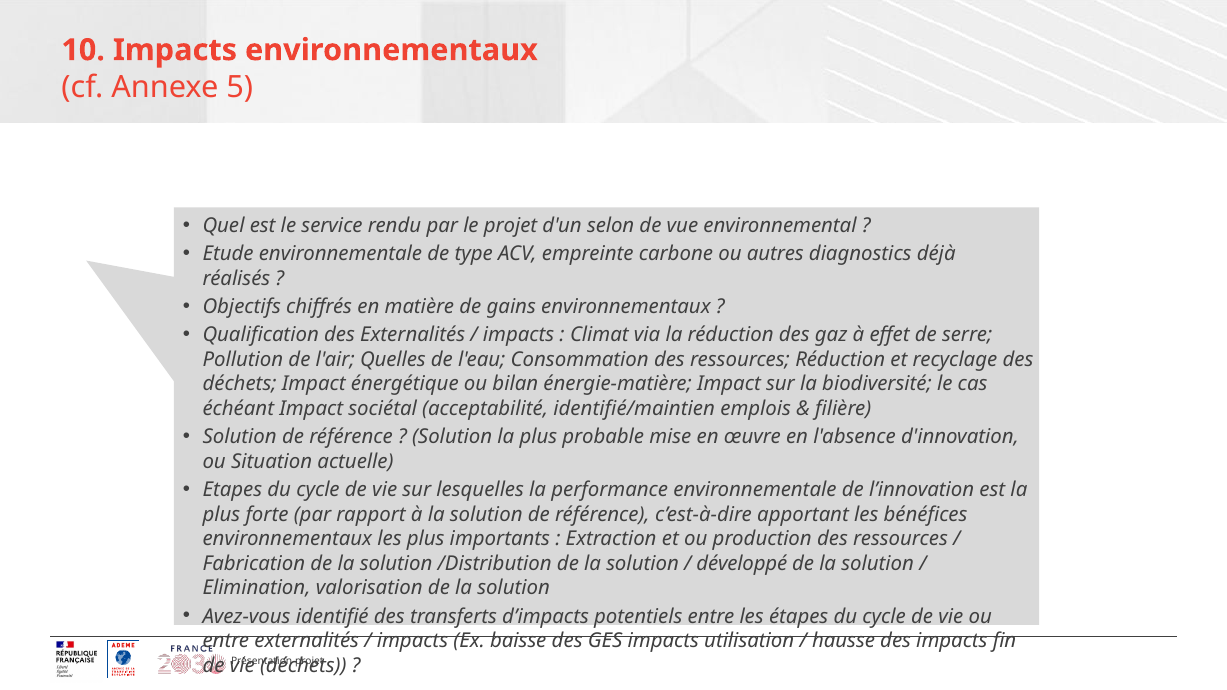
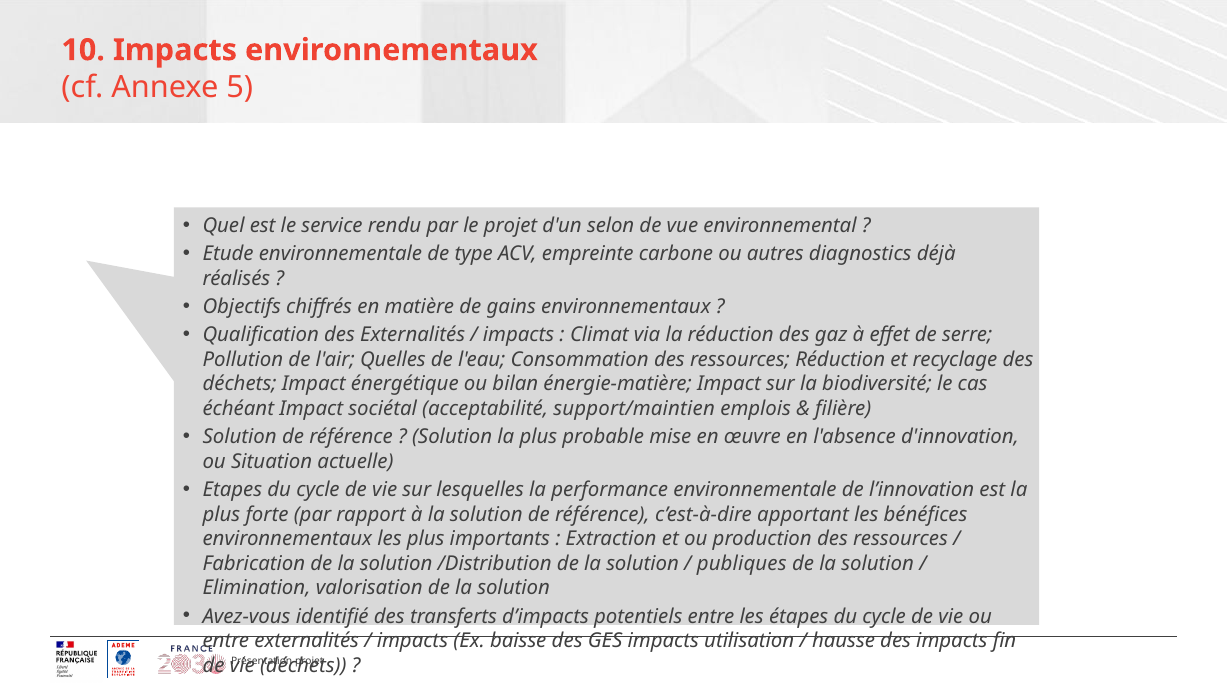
identifié/maintien: identifié/maintien -> support/maintien (634, 409)
développé: développé -> publiques (742, 564)
